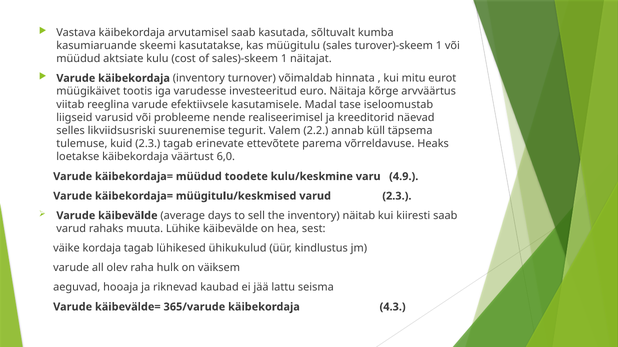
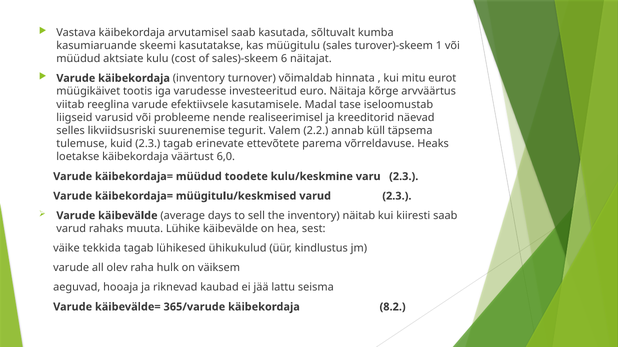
sales)-skeem 1: 1 -> 6 (284, 59)
varu 4.9: 4.9 -> 2.3 (404, 177)
kordaja: kordaja -> tekkida (102, 249)
4.3: 4.3 -> 8.2 (393, 307)
